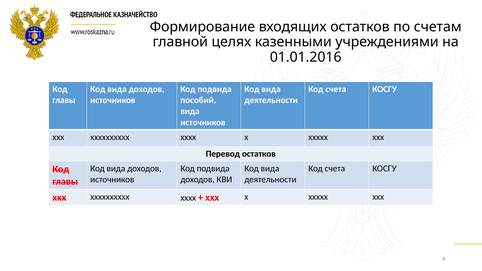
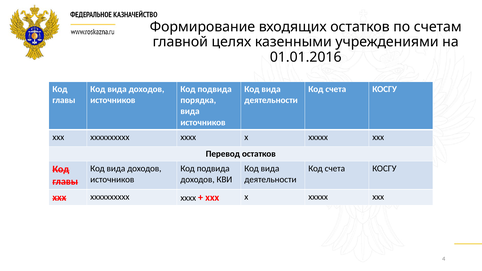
пособий: пособий -> порядка (198, 100)
